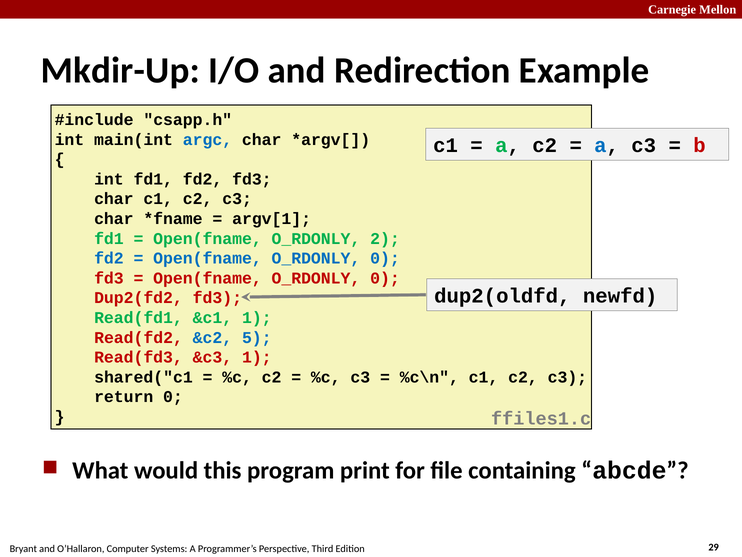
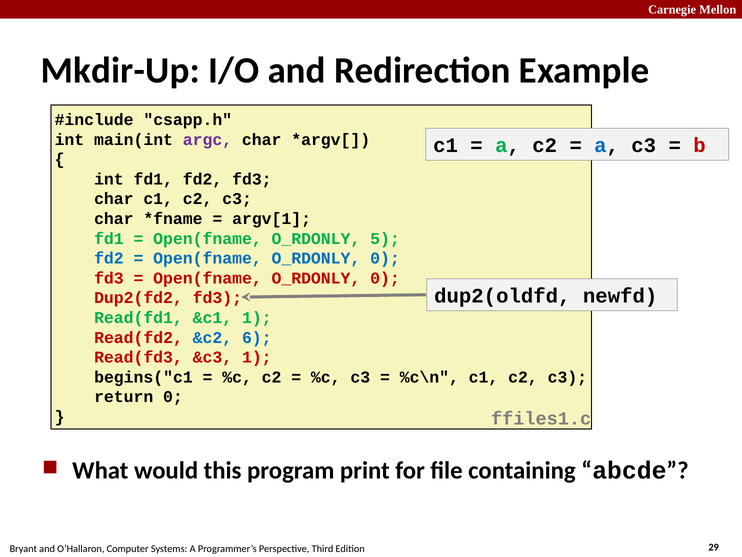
argc colour: blue -> purple (207, 140)
2: 2 -> 5 (385, 238)
5: 5 -> 6 (257, 337)
shared("c1: shared("c1 -> begins("c1 (143, 377)
